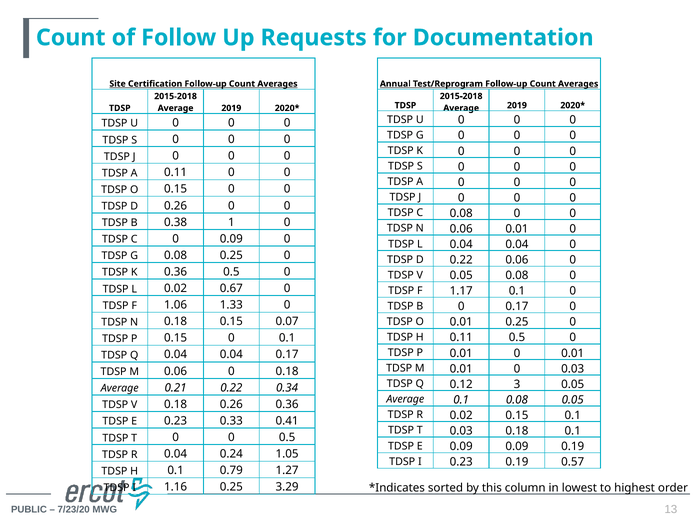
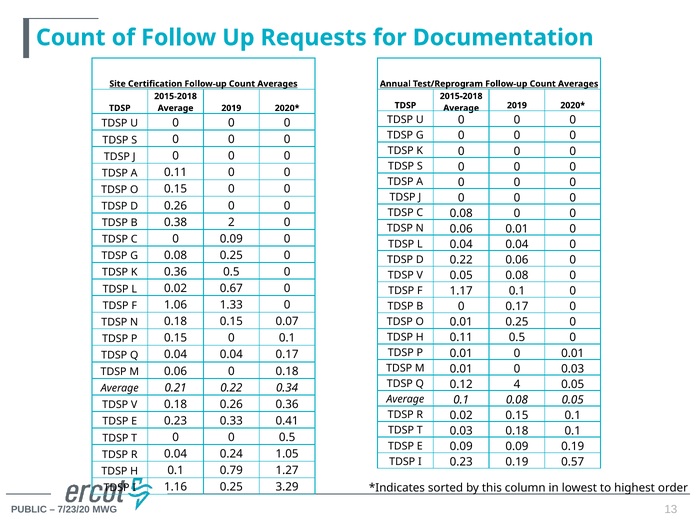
1: 1 -> 2 (231, 222)
3: 3 -> 4 (517, 384)
